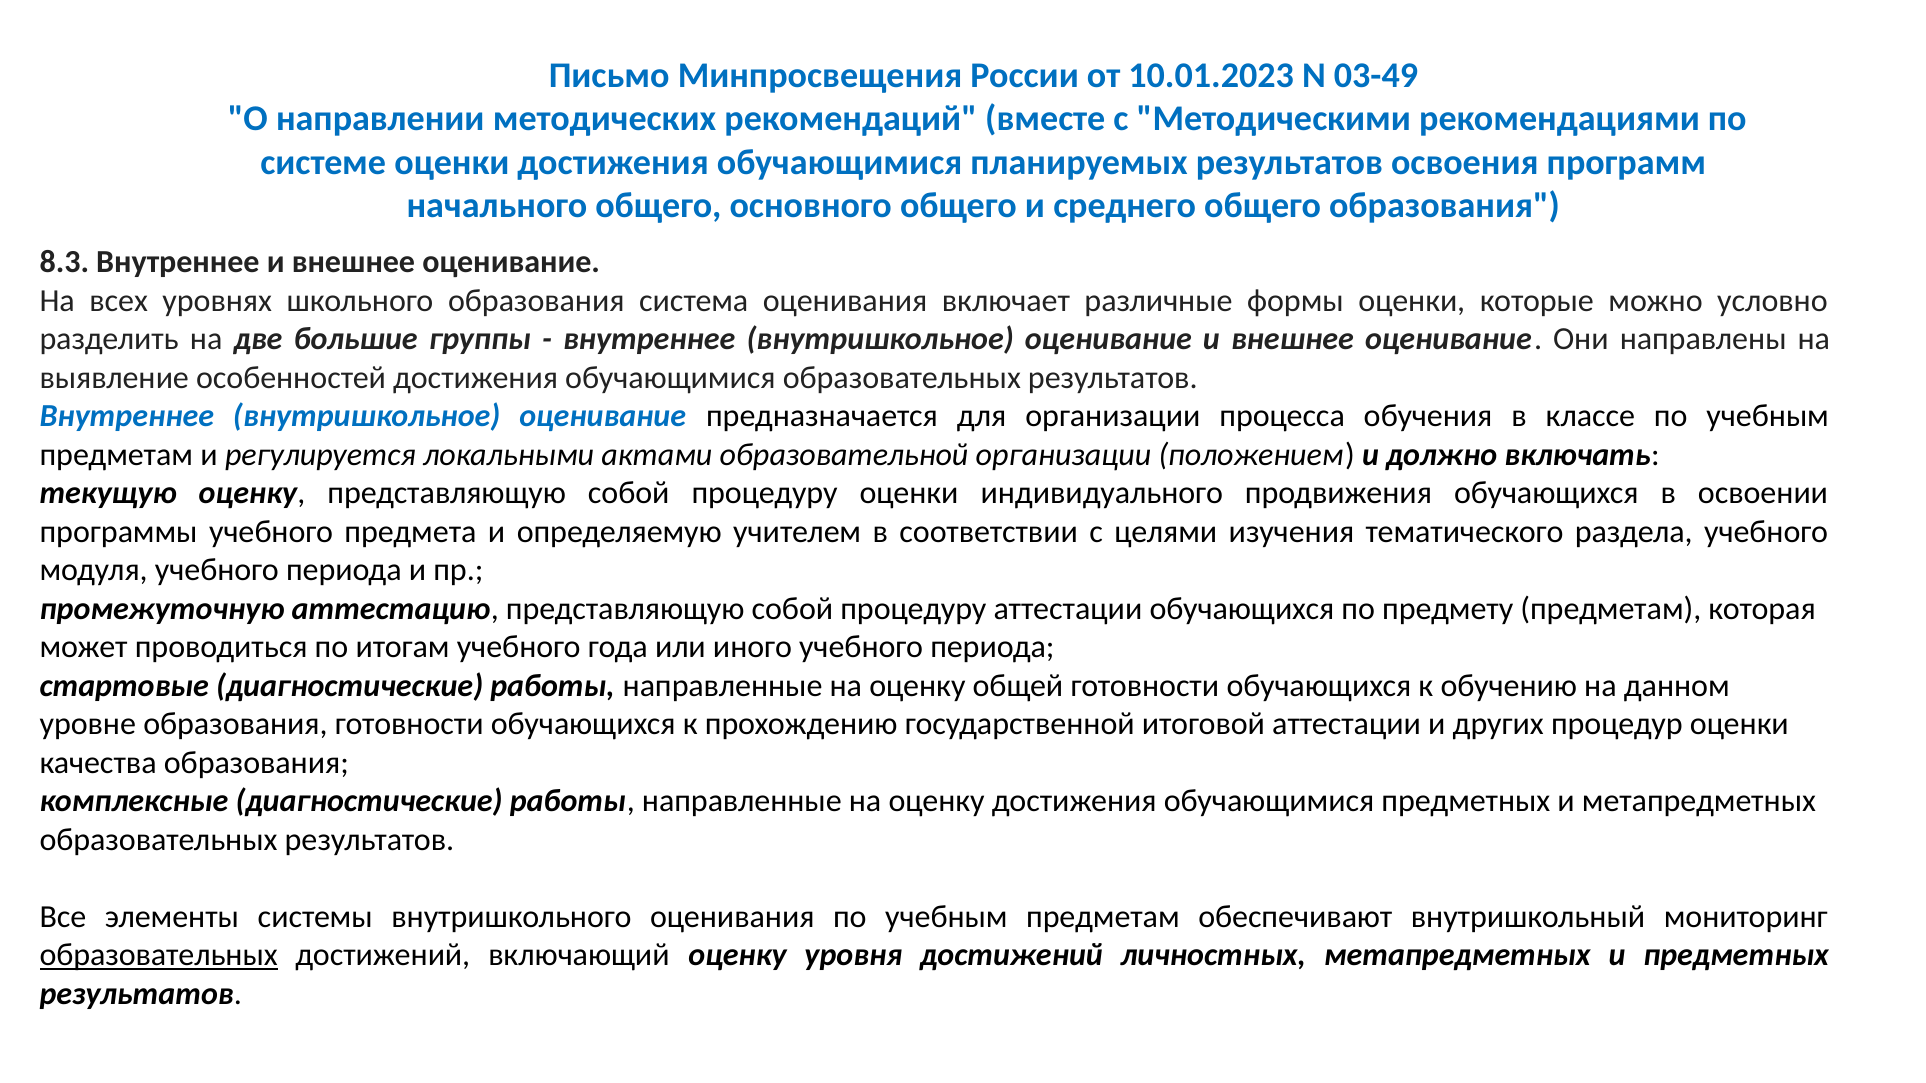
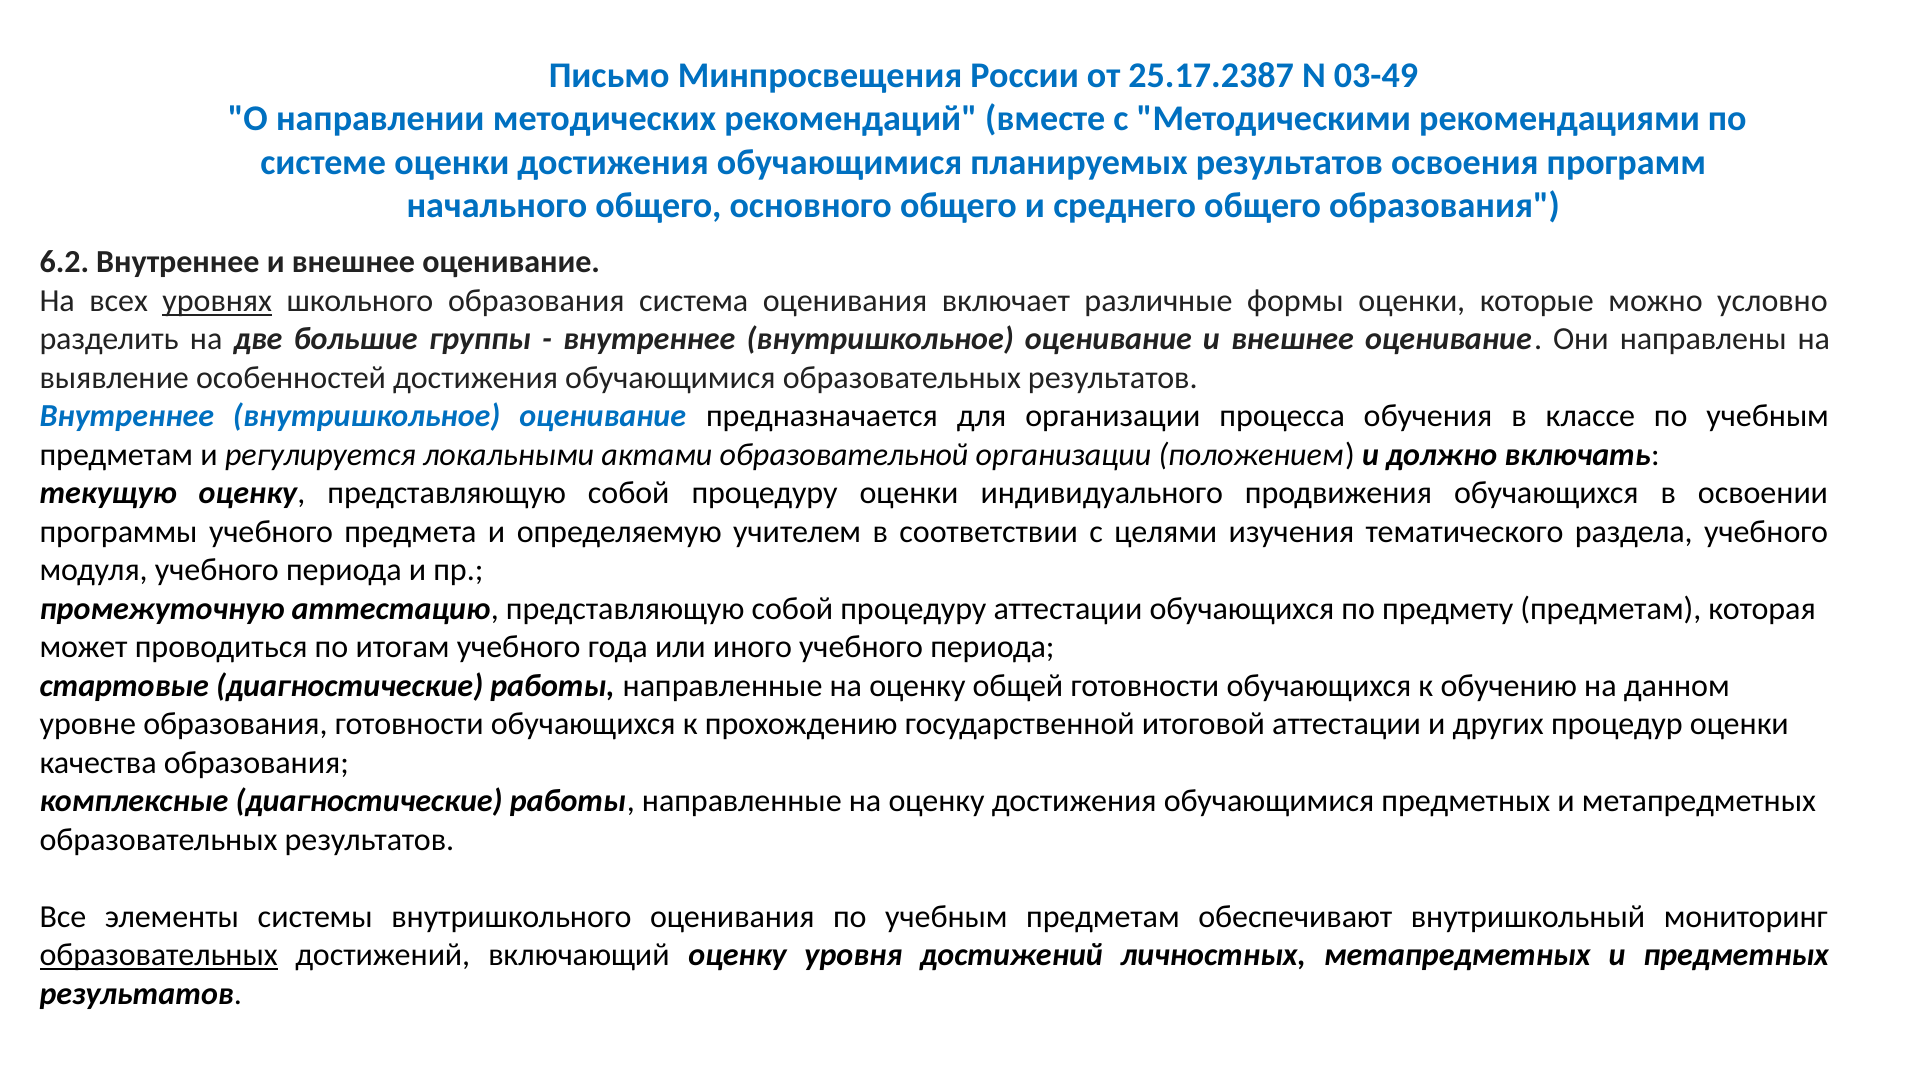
10.01.2023: 10.01.2023 -> 25.17.2387 (1211, 75)
8.3: 8.3 -> 6.2 (64, 262)
уровнях underline: none -> present (217, 301)
